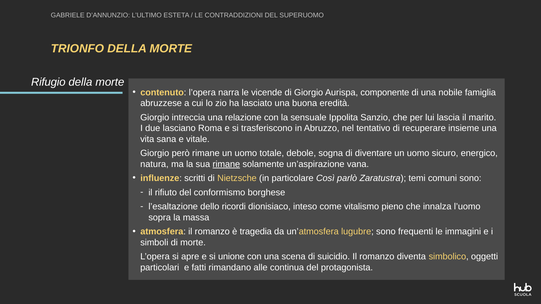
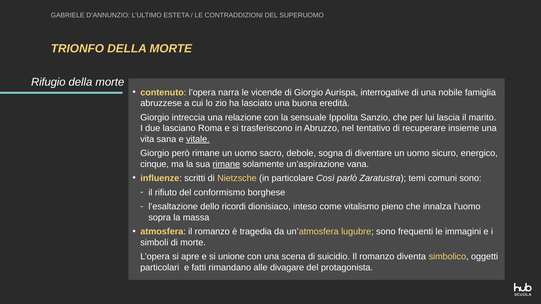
componente: componente -> interrogative (385, 93)
vitale underline: none -> present (198, 139)
totale: totale -> sacro (272, 153)
natura: natura -> cinque (155, 164)
continua: continua -> divagare (287, 268)
